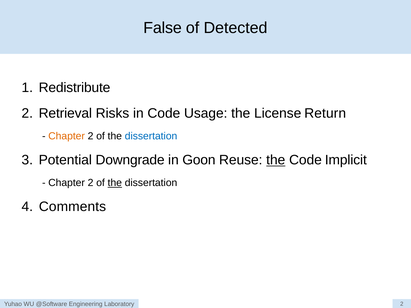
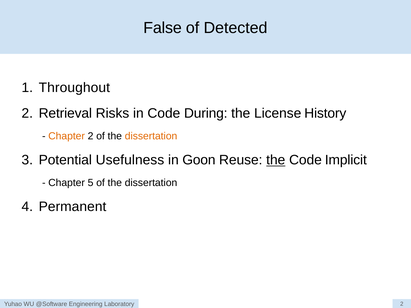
Redistribute: Redistribute -> Throughout (74, 88)
Usage: Usage -> During (206, 113)
Return: Return -> History (325, 113)
dissertation colour: blue -> orange (151, 136)
Downgrade: Downgrade -> Usefulness (130, 160)
2: 2 -> 5 (91, 183)
the underline: present -> none (115, 183)
Comments: Comments -> Permanent (73, 207)
